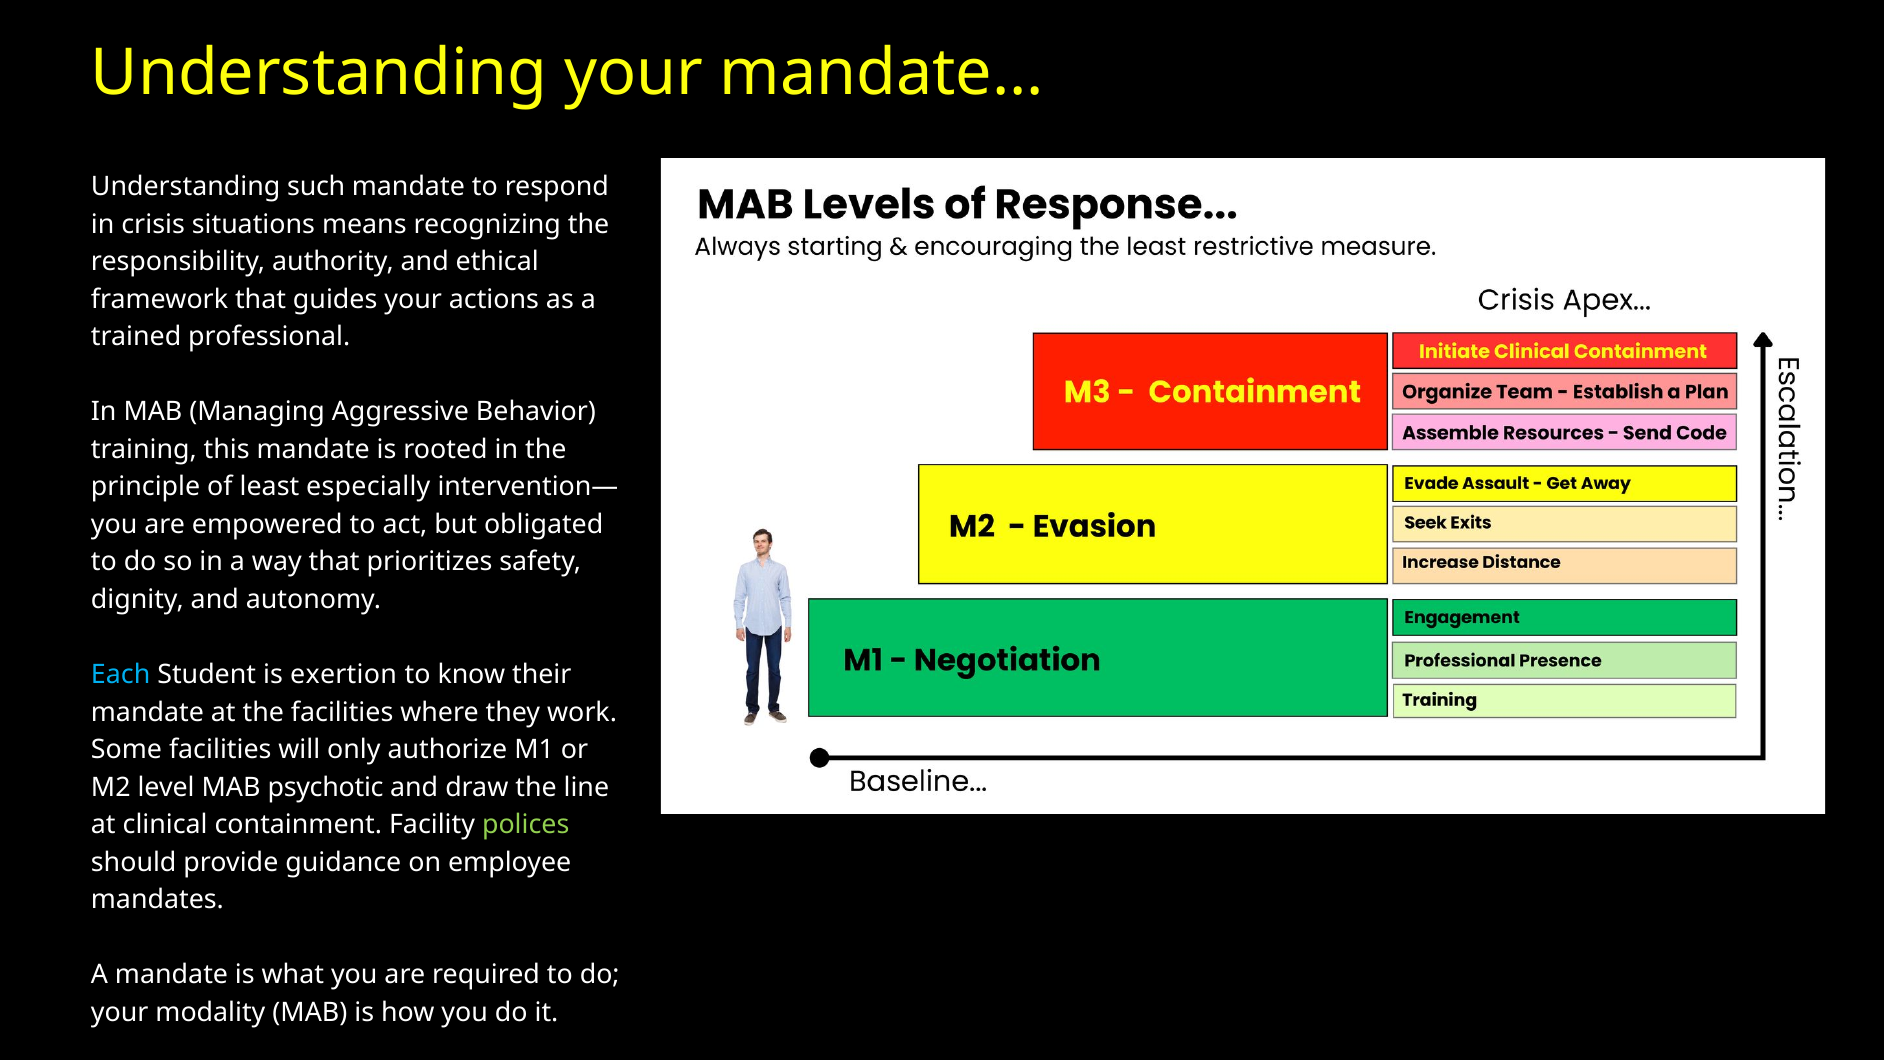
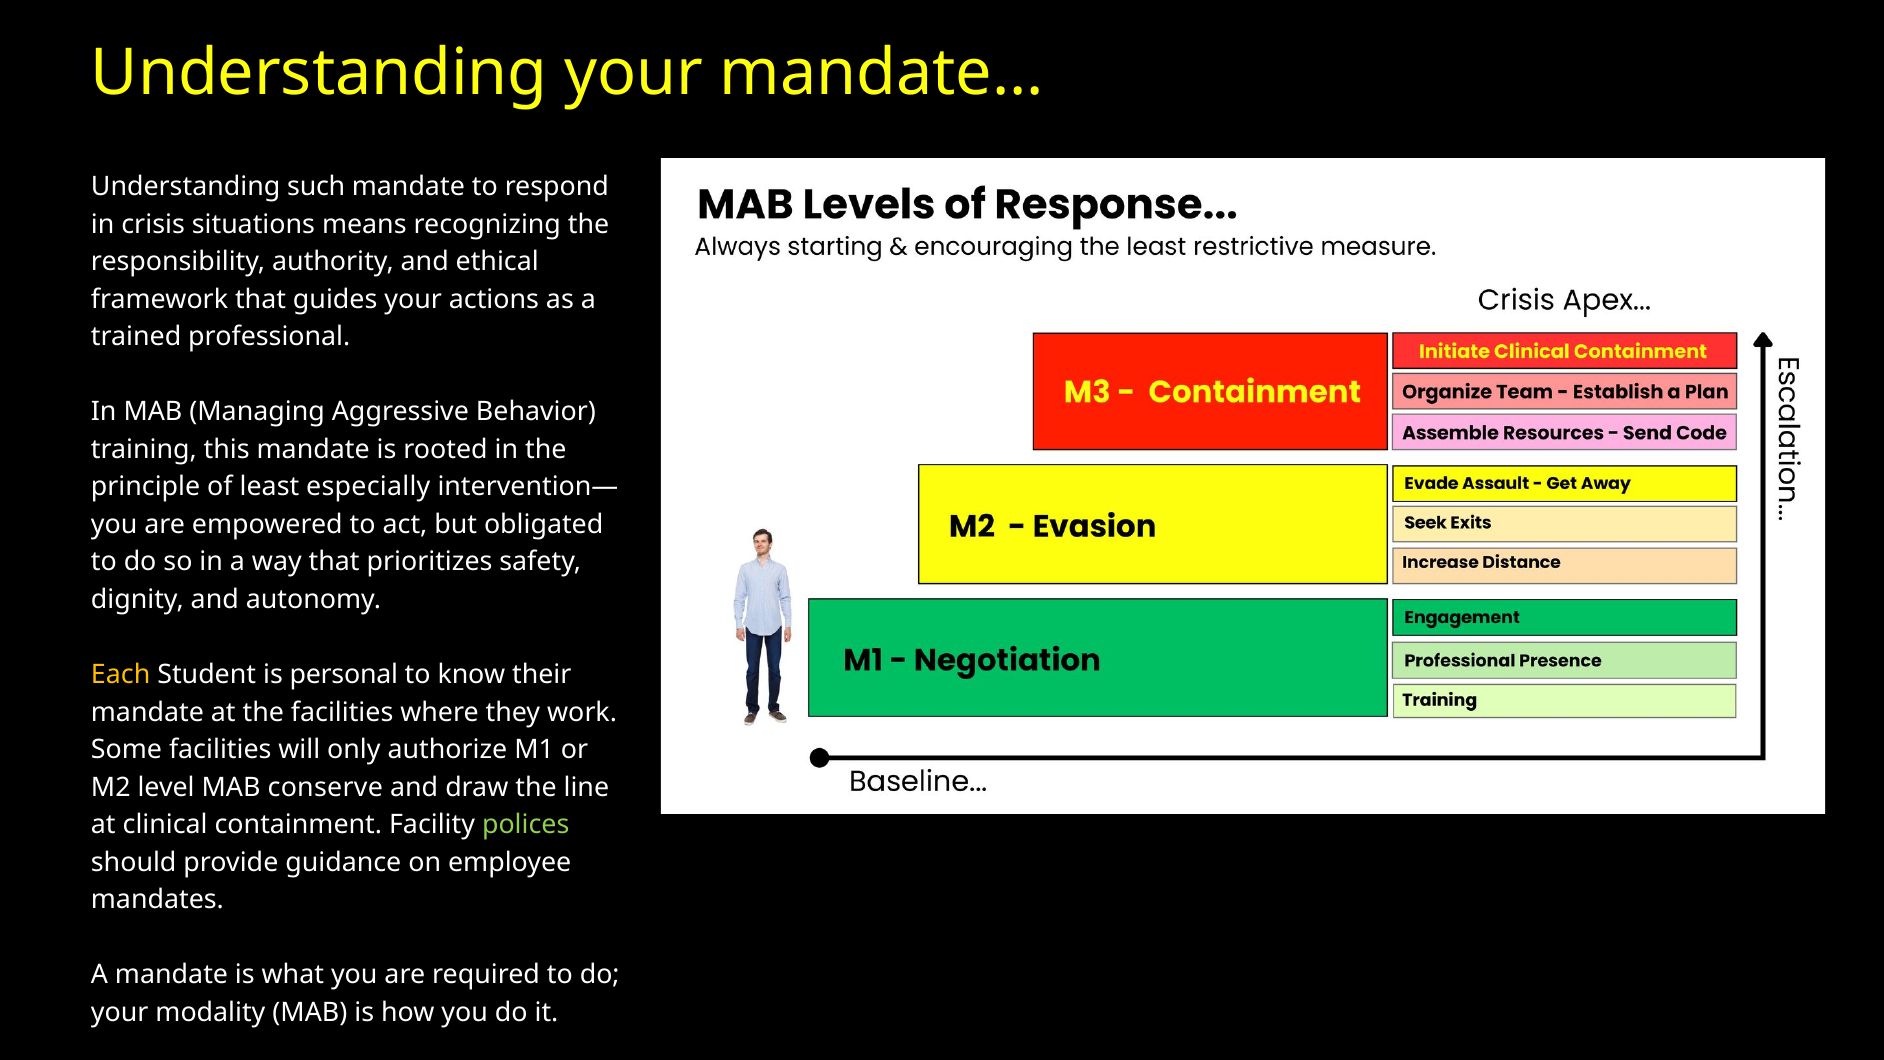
Each colour: light blue -> yellow (121, 675)
exertion: exertion -> personal (344, 675)
psychotic: psychotic -> conserve (325, 787)
